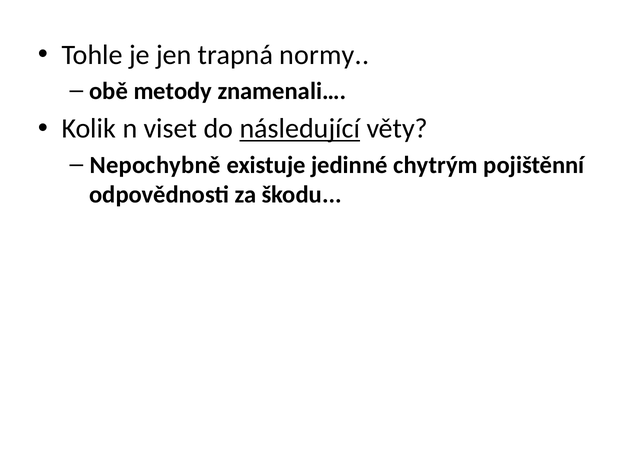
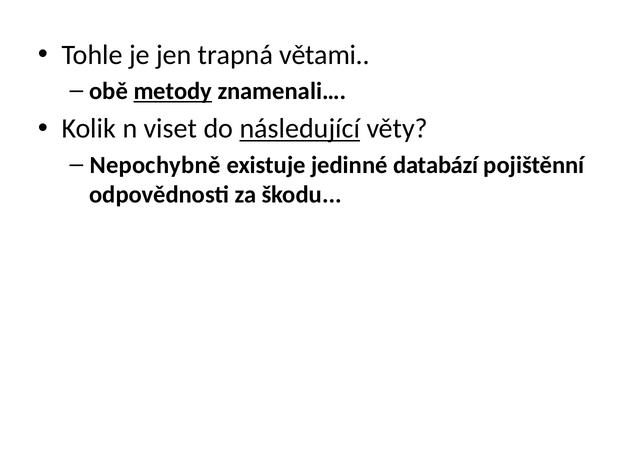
normy: normy -> větami (325, 55)
metody underline: none -> present (173, 91)
chytrým: chytrým -> databází (436, 165)
